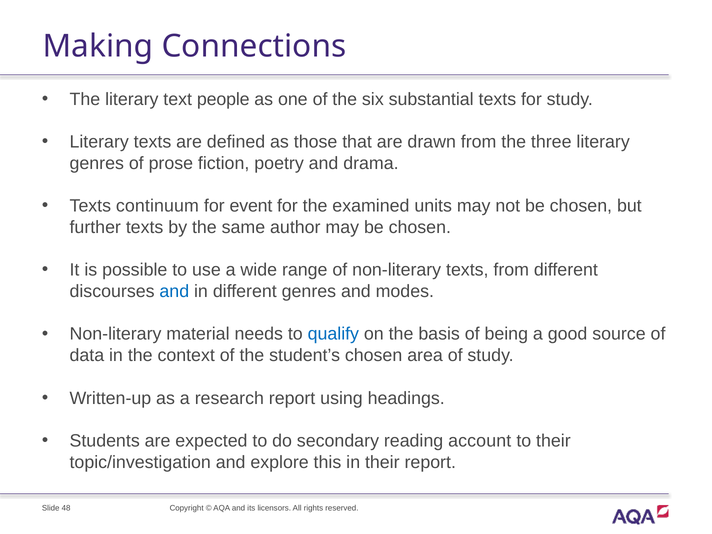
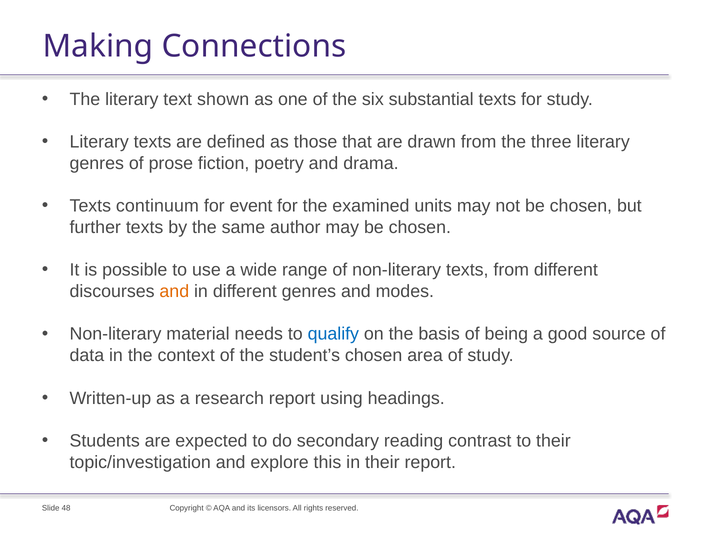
people: people -> shown (223, 99)
and colour: blue -> orange (174, 291)
account: account -> contrast (480, 441)
